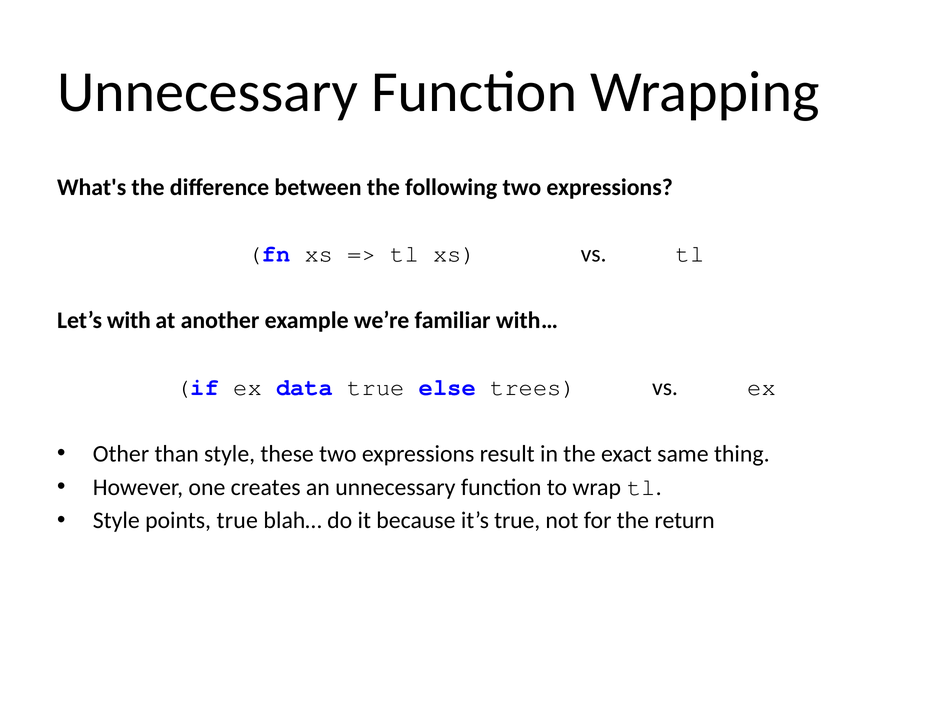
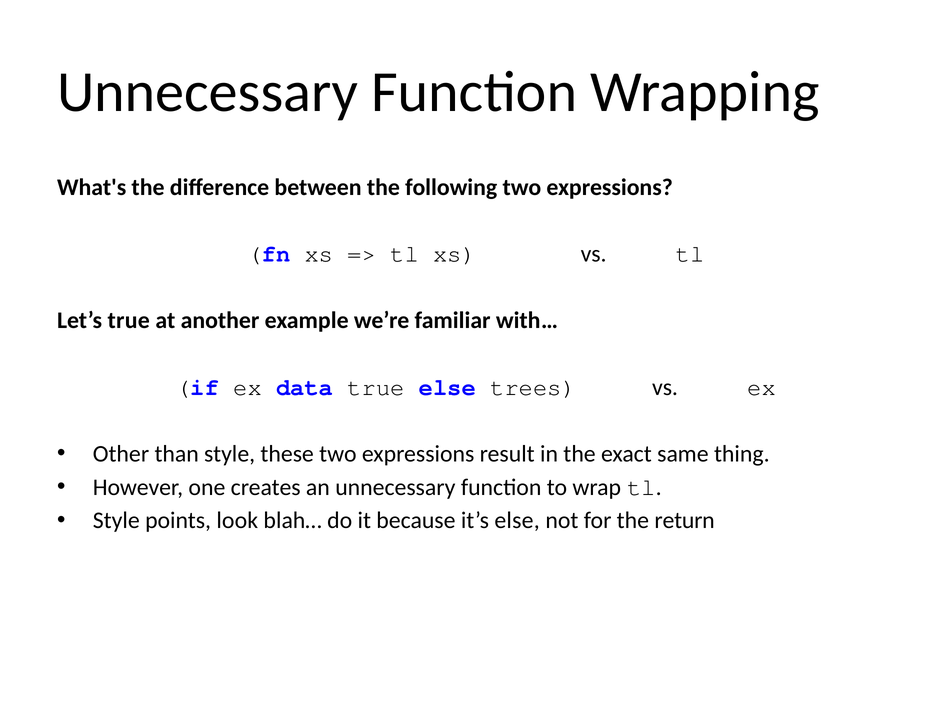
Let’s with: with -> true (129, 321)
points true: true -> look (237, 521)
it’s true: true -> else (517, 521)
